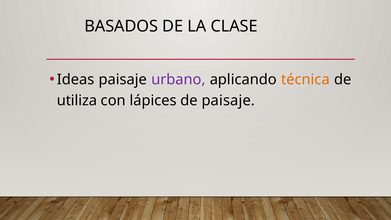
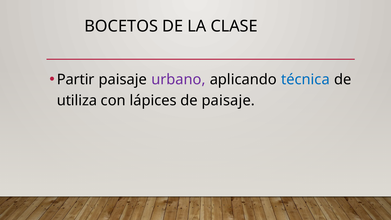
BASADOS: BASADOS -> BOCETOS (121, 26)
Ideas: Ideas -> Partir (76, 79)
técnica colour: orange -> blue (305, 79)
